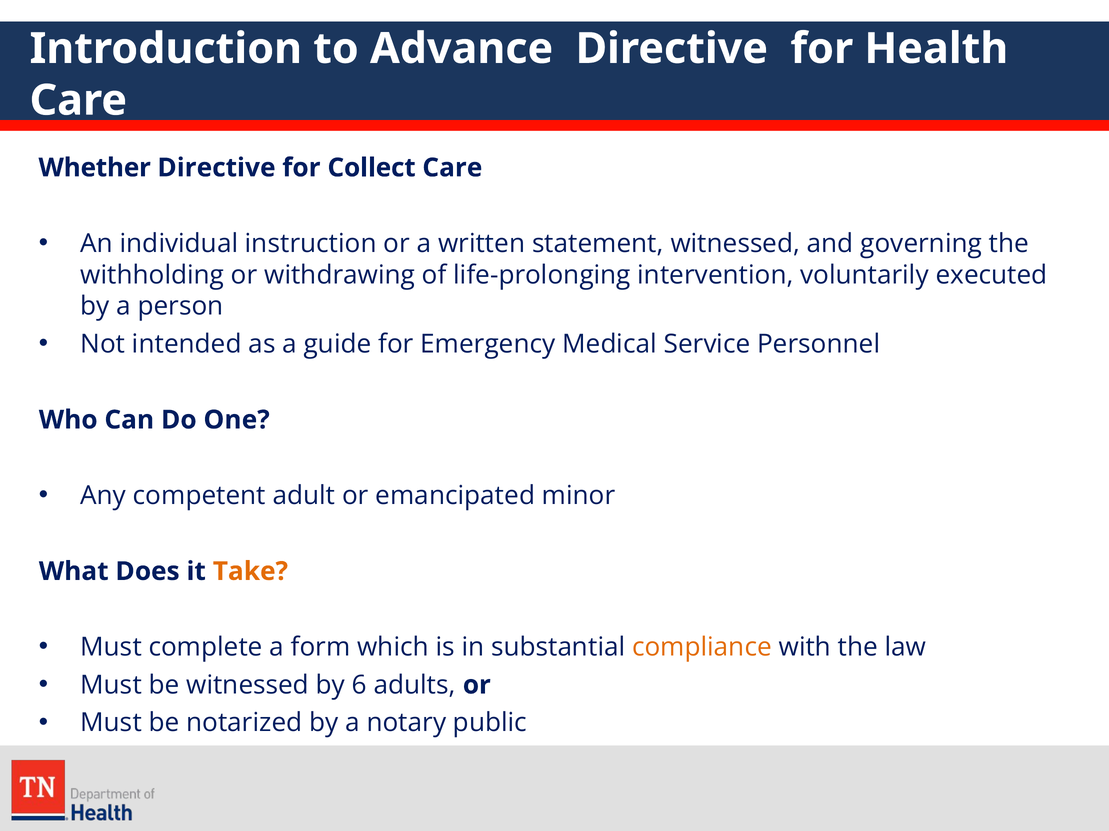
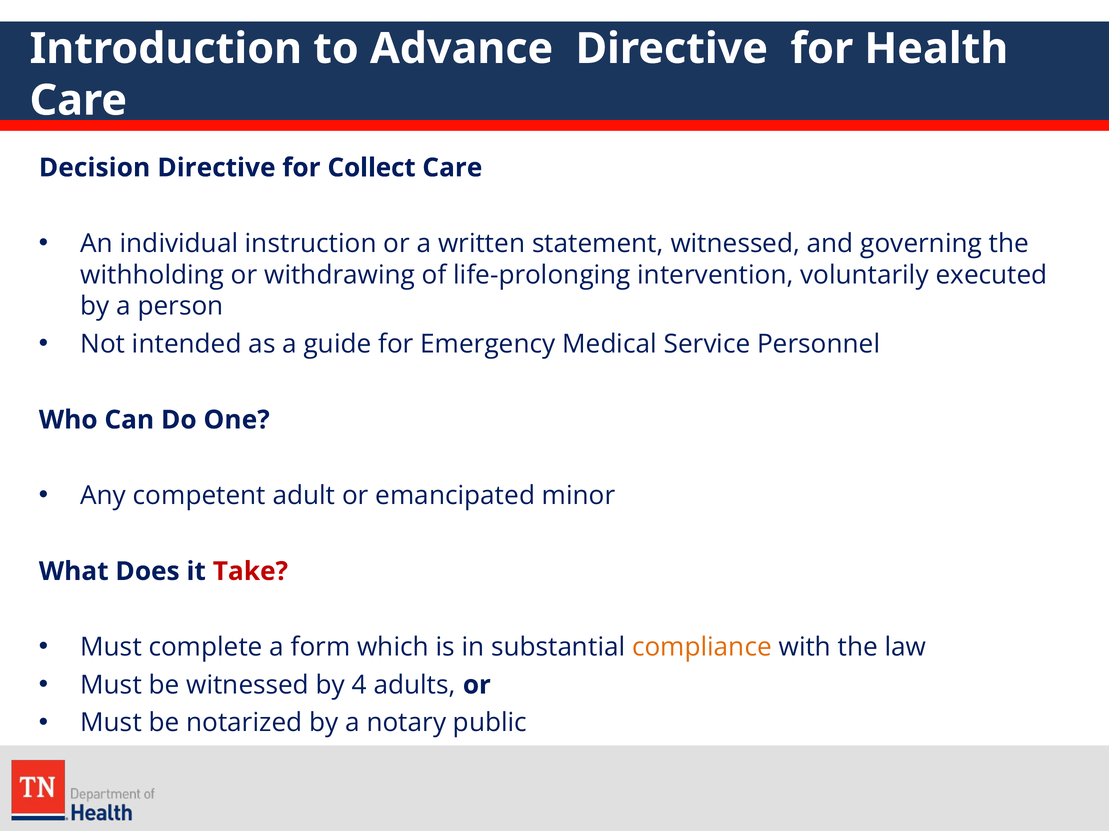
Whether: Whether -> Decision (95, 168)
Take colour: orange -> red (250, 572)
6: 6 -> 4 (359, 686)
